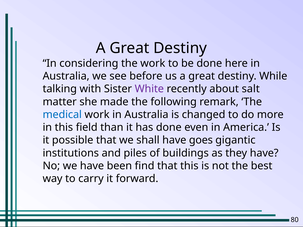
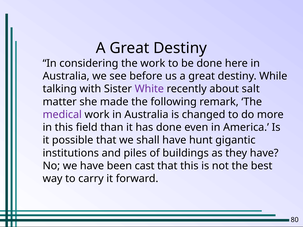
medical colour: blue -> purple (62, 115)
goes: goes -> hunt (201, 140)
find: find -> cast (145, 166)
